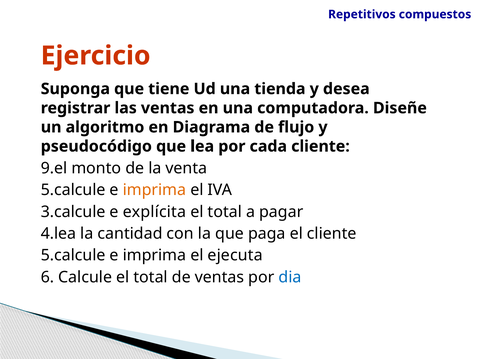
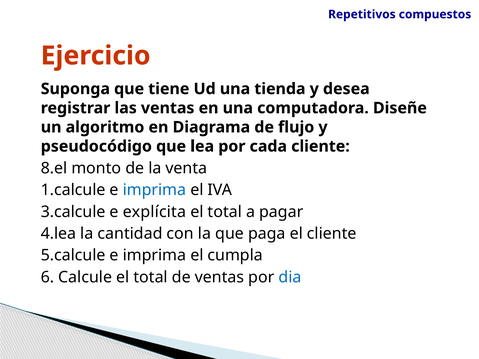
9.el: 9.el -> 8.el (54, 168)
5.calcule: 5.calcule -> 1.calcule (73, 190)
imprima colour: orange -> blue (154, 190)
ejecuta: ejecuta -> cumpla (235, 256)
